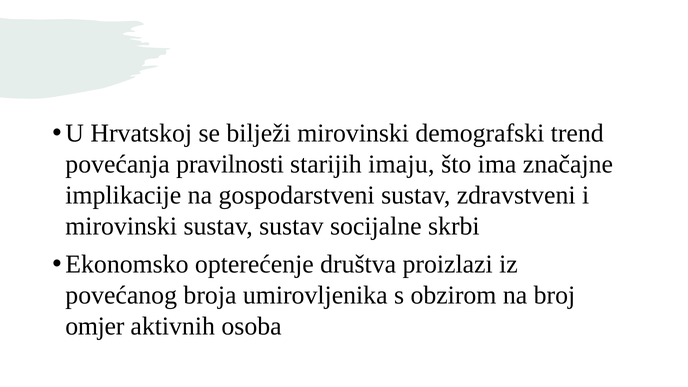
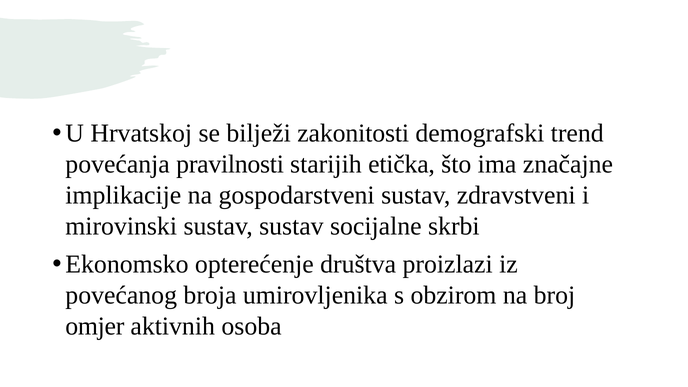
bilježi mirovinski: mirovinski -> zakonitosti (353, 133)
imaju: imaju -> etička (402, 164)
